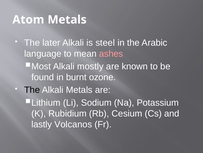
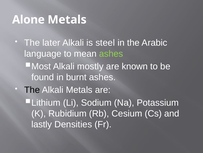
Atom: Atom -> Alone (28, 20)
ashes colour: pink -> light green (111, 53)
burnt ozone: ozone -> ashes (102, 77)
Volcanos: Volcanos -> Densities (73, 124)
